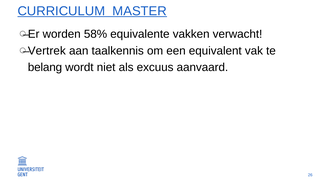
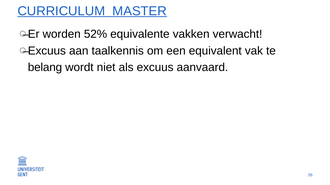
58%: 58% -> 52% (95, 34)
Vertrek: Vertrek -> Excuus (47, 51)
